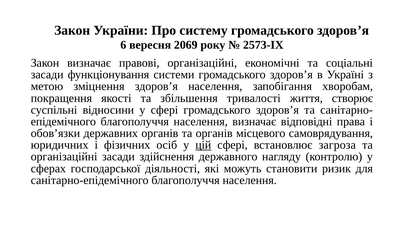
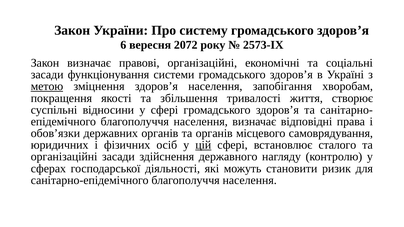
2069: 2069 -> 2072 (186, 45)
метою underline: none -> present (47, 87)
загроза: загроза -> сталого (337, 145)
